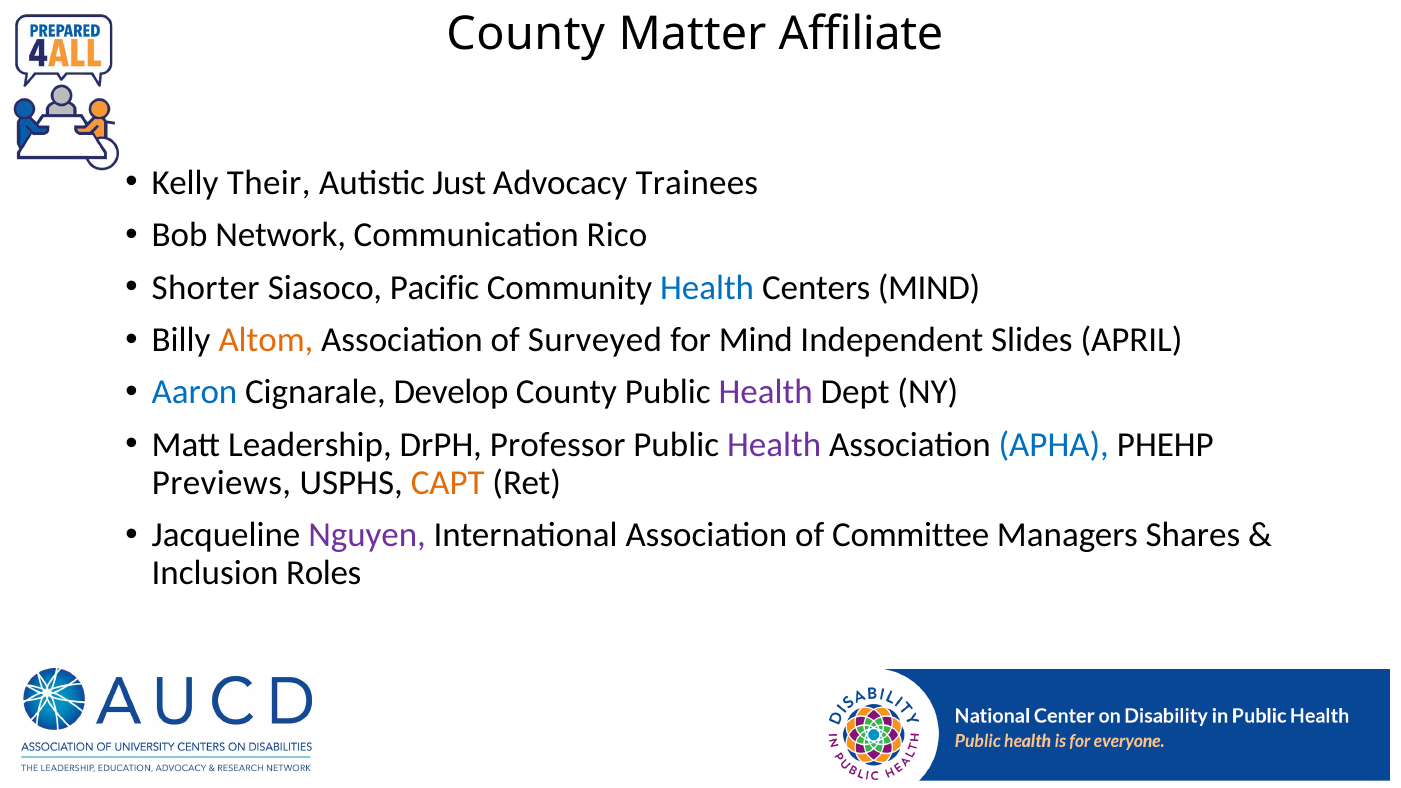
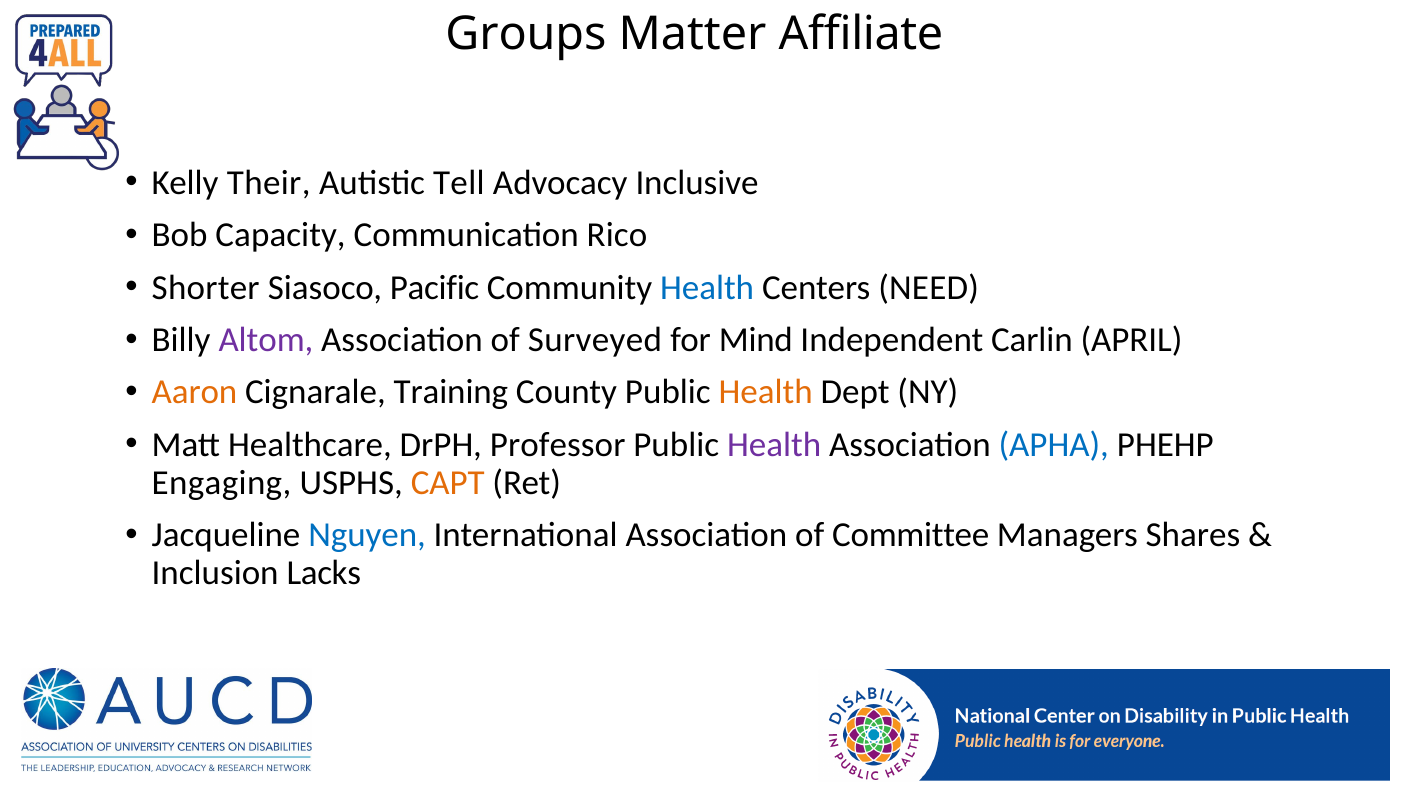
County: County -> Groups (526, 34)
Just: Just -> Tell (459, 183)
Trainees: Trainees -> Inclusive (697, 183)
Network: Network -> Capacity (281, 235)
Centers MIND: MIND -> NEED (929, 288)
Altom colour: orange -> purple (266, 340)
Slides: Slides -> Carlin (1032, 340)
Aaron colour: blue -> orange (195, 392)
Develop: Develop -> Training (451, 392)
Health colour: purple -> orange (766, 392)
Leadership: Leadership -> Healthcare (310, 445)
Previews: Previews -> Engaging (222, 483)
Nguyen colour: purple -> blue (367, 535)
Roles: Roles -> Lacks (324, 573)
